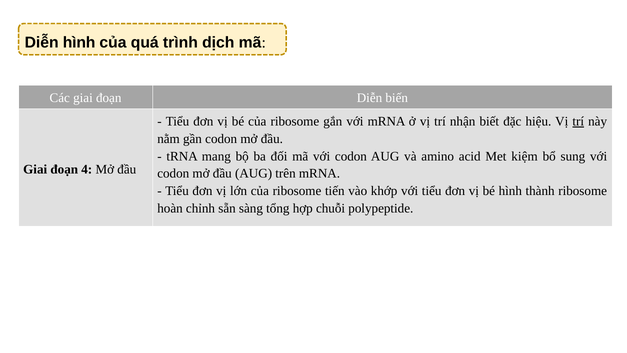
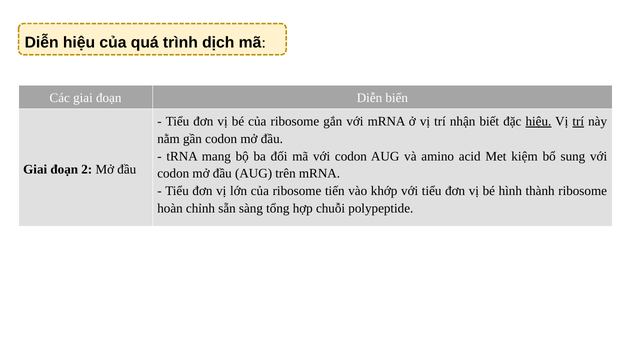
Diễn hình: hình -> hiệu (79, 43)
hiệu underline: none -> present (538, 121)
4: 4 -> 2 (87, 169)
